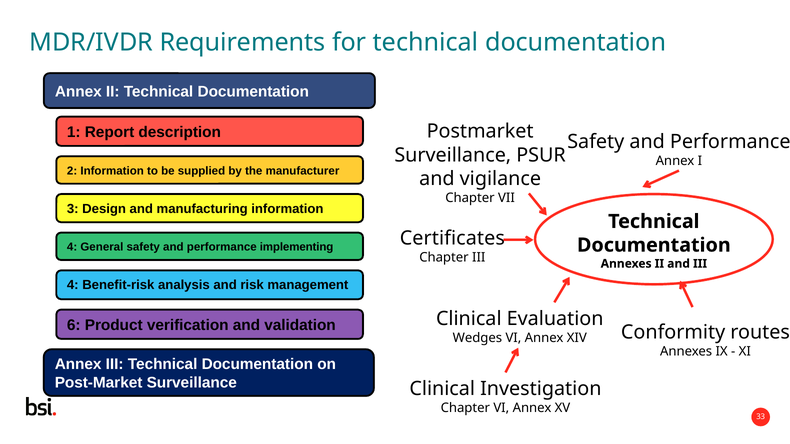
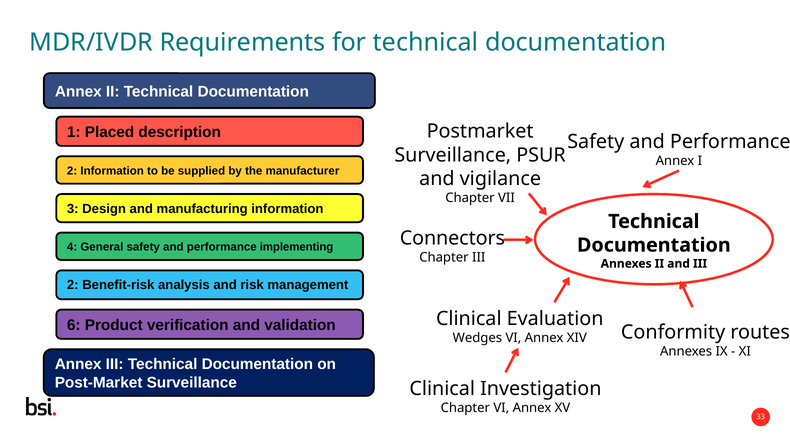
Report: Report -> Placed (110, 132)
Certificates: Certificates -> Connectors (452, 239)
4: 4 -> 2 (73, 285)
